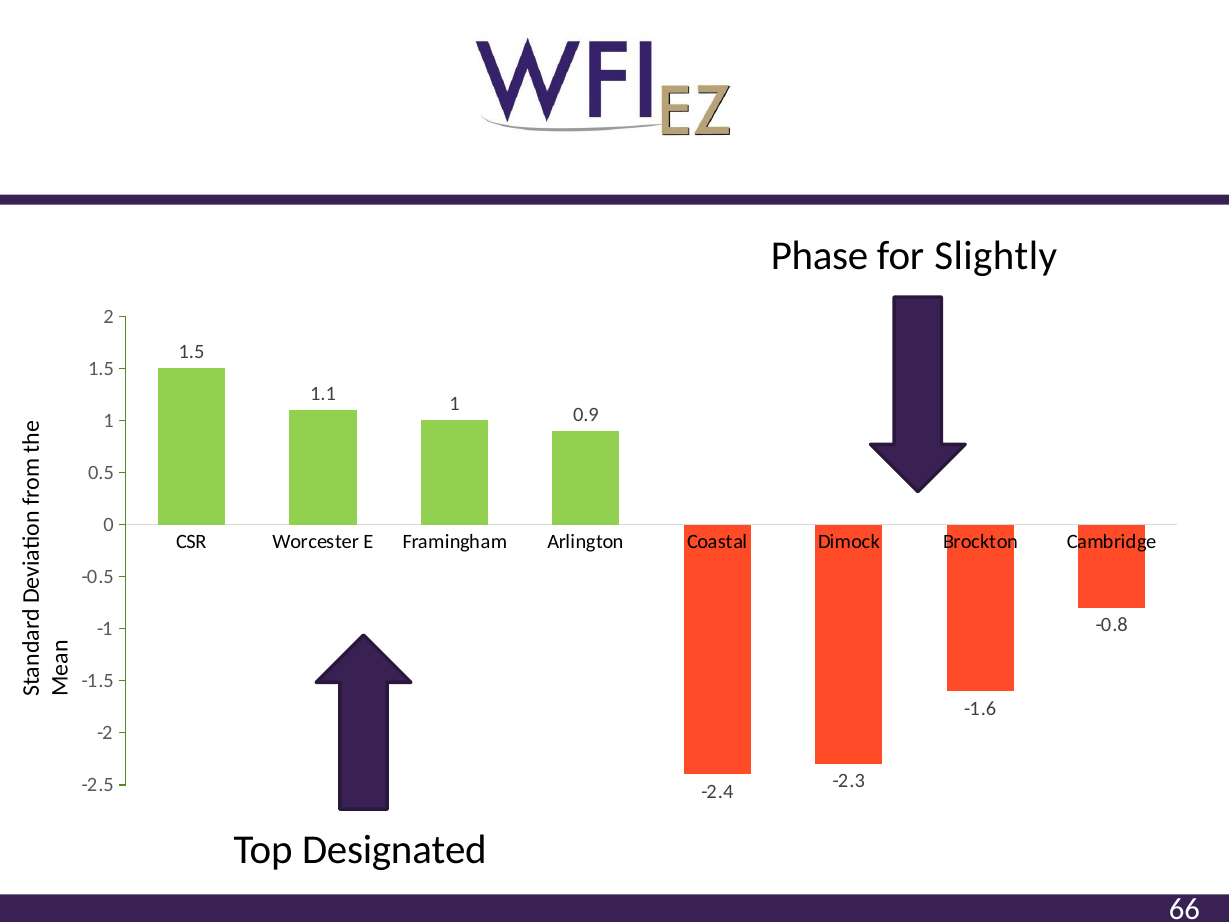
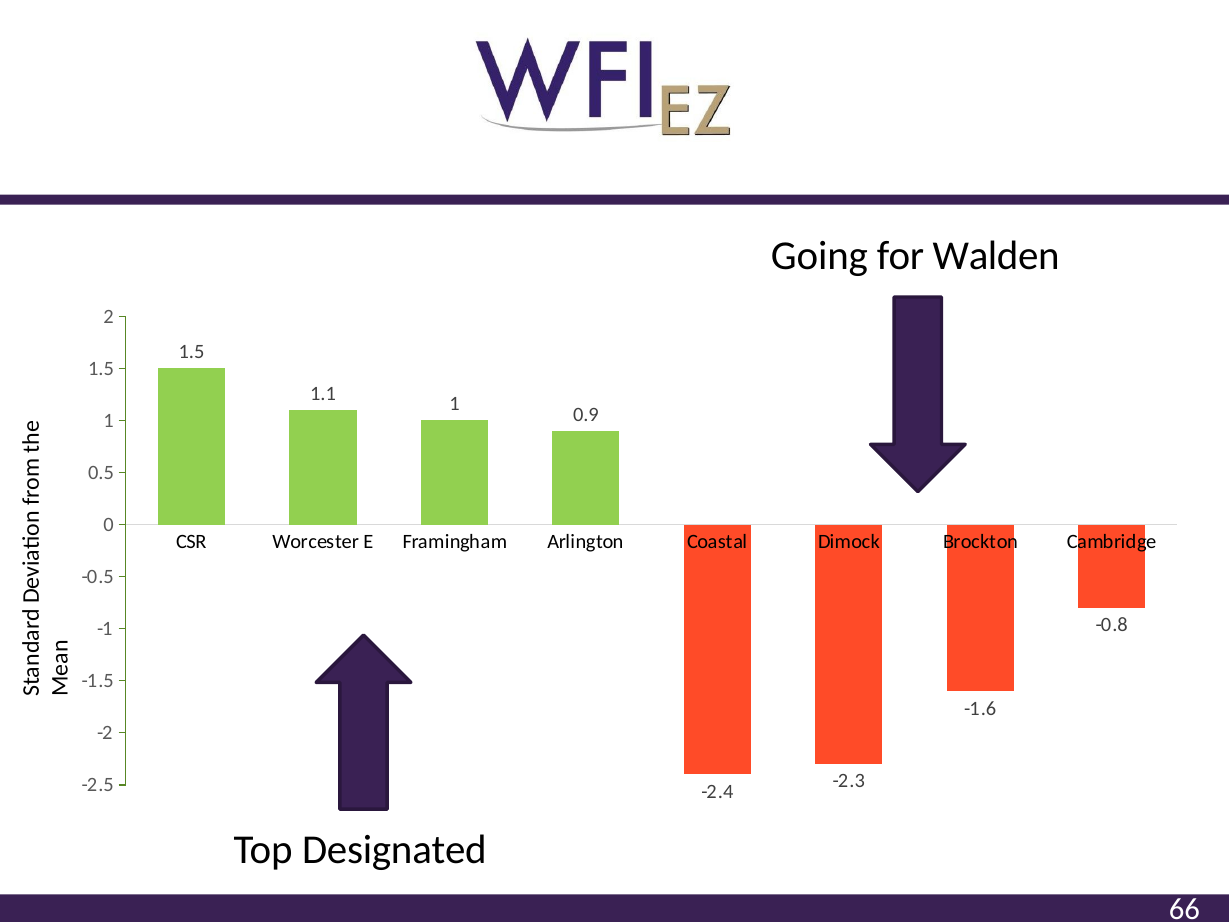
Phase: Phase -> Going (819, 256)
Slightly: Slightly -> Walden (996, 256)
